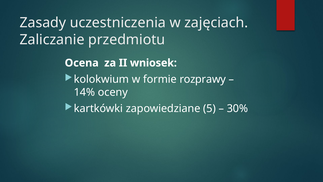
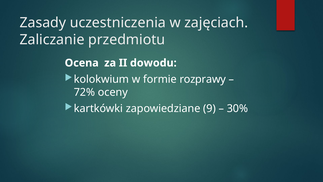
wniosek: wniosek -> dowodu (153, 63)
14%: 14% -> 72% (84, 92)
5: 5 -> 9 (209, 108)
